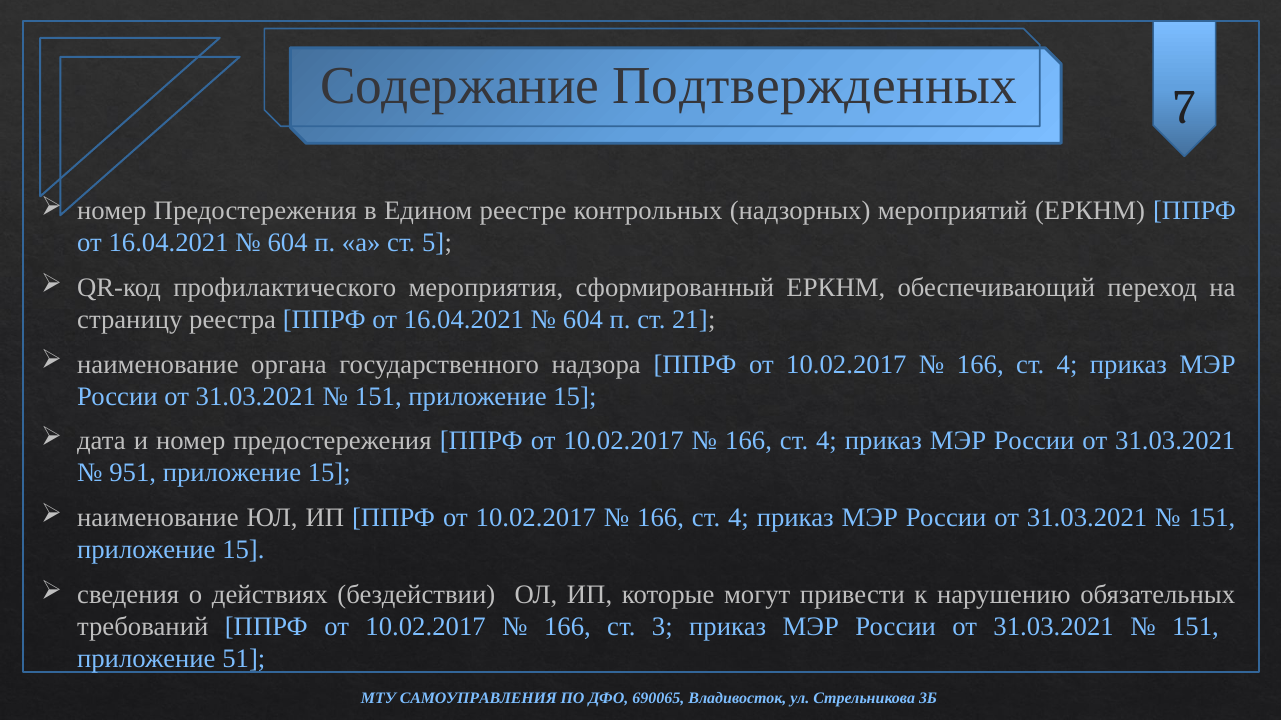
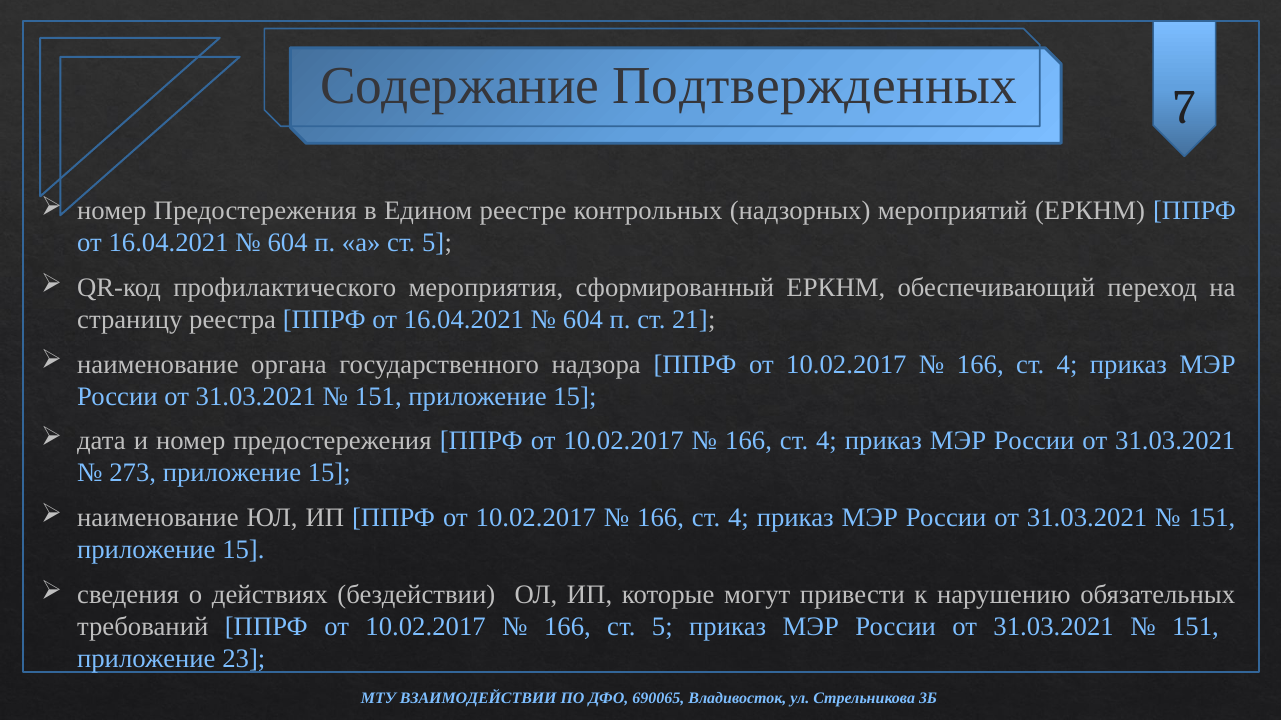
951: 951 -> 273 (133, 473)
166 ст 3: 3 -> 5 (662, 627)
51: 51 -> 23 (244, 659)
САМОУПРАВЛЕНИЯ: САМОУПРАВЛЕНИЯ -> ВЗАИМОДЕЙСТВИИ (478, 698)
